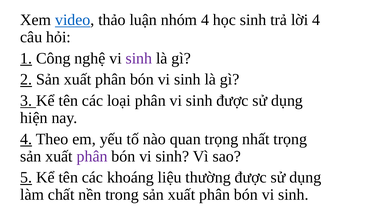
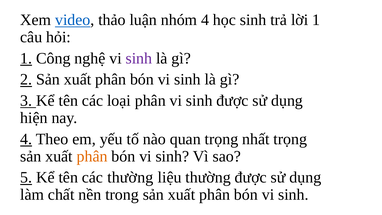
lời 4: 4 -> 1 (316, 20)
phân colour: purple -> orange (92, 156)
các khoáng: khoáng -> thường (130, 177)
